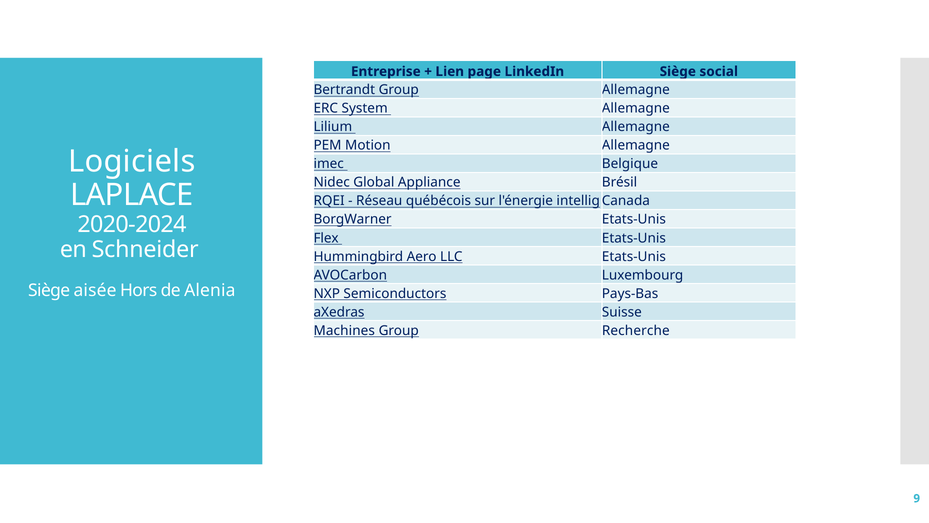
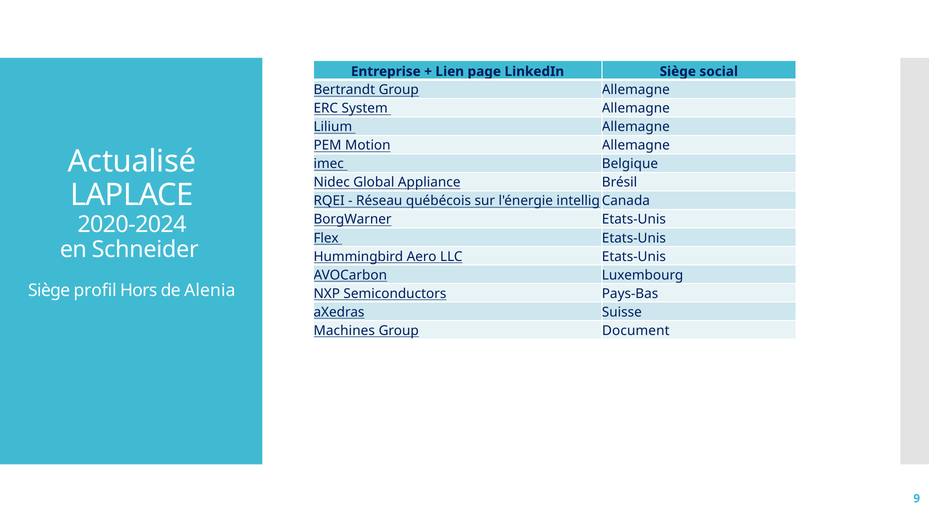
Logiciels: Logiciels -> Actualisé (132, 161)
aisée: aisée -> profil (95, 290)
Recherche: Recherche -> Document (636, 330)
